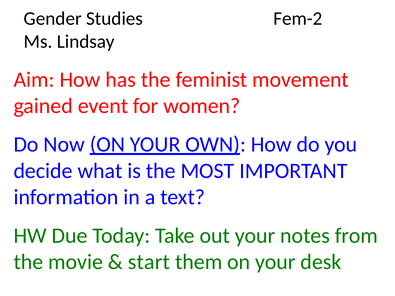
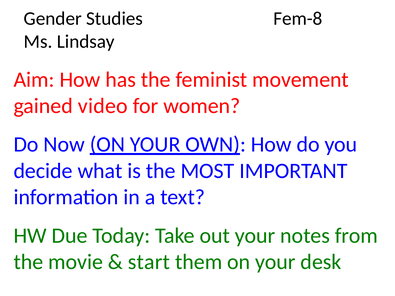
Fem-2: Fem-2 -> Fem-8 (298, 18)
event: event -> video (103, 106)
